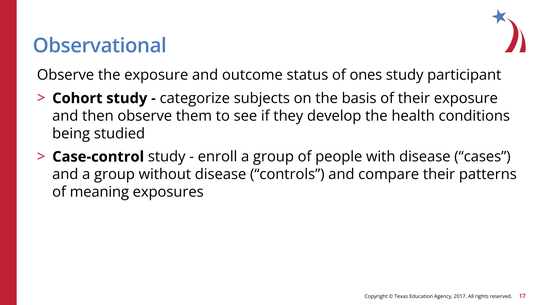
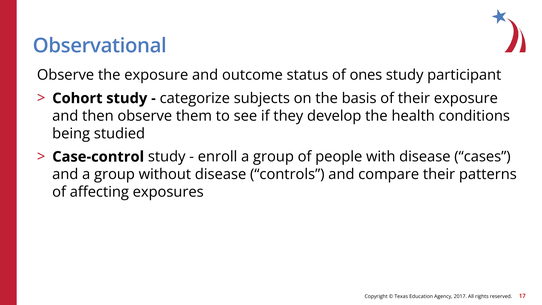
meaning: meaning -> affecting (99, 192)
